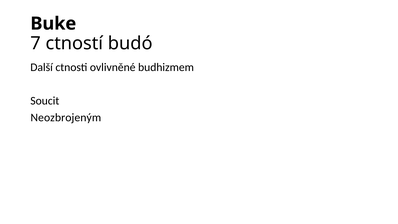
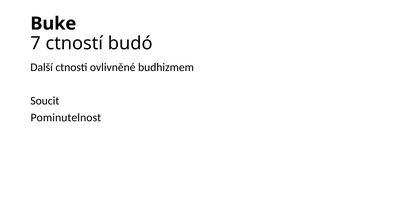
Neozbrojeným: Neozbrojeným -> Pominutelnost (66, 117)
